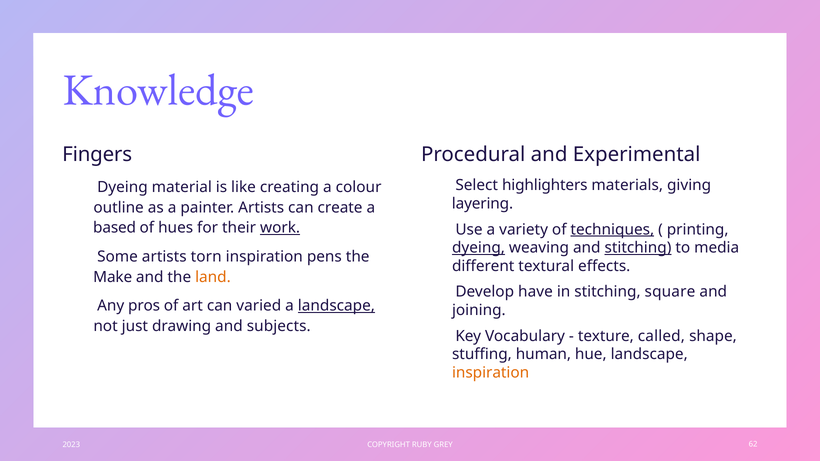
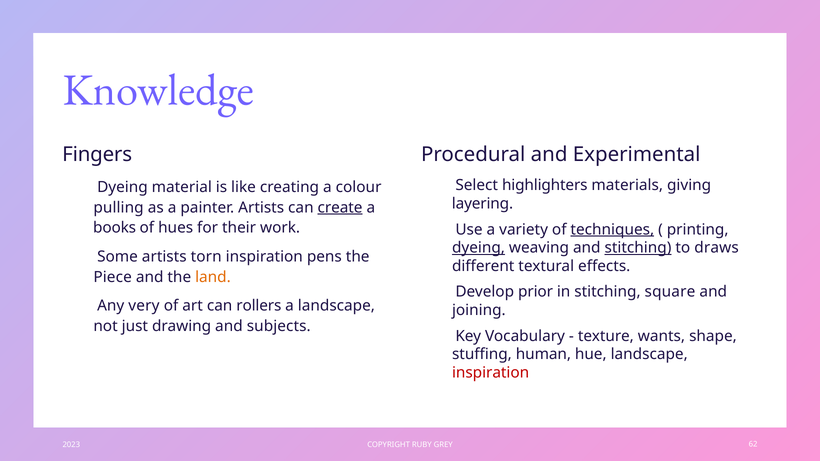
outline: outline -> pulling (119, 208)
create underline: none -> present (340, 208)
based: based -> books (115, 228)
work underline: present -> none (280, 228)
media: media -> draws (717, 248)
Make: Make -> Piece (113, 277)
have: have -> prior (536, 292)
pros: pros -> very (144, 306)
varied: varied -> rollers (259, 306)
landscape underline: present -> none (336, 306)
called: called -> wants (661, 336)
inspiration colour: orange -> red (491, 373)
